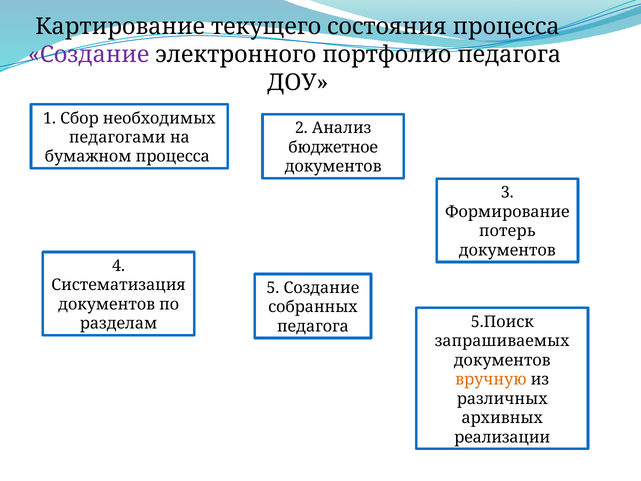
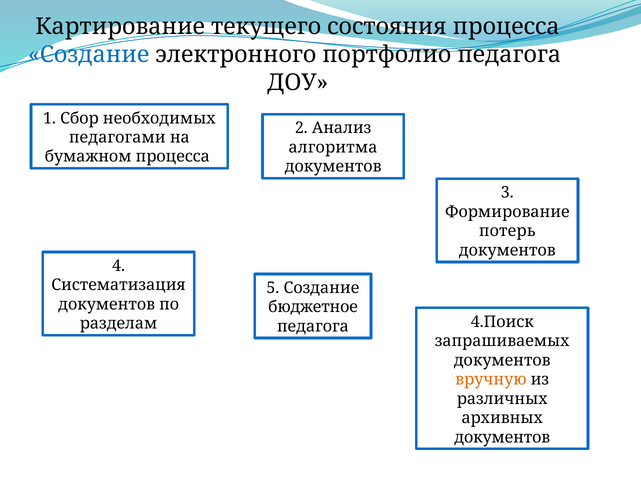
Создание colour: purple -> blue (89, 55)
бюджетное: бюджетное -> алгоритма (333, 147)
собранных: собранных -> бюджетное (313, 307)
5.Поиск: 5.Поиск -> 4.Поиск (502, 322)
реализации: реализации -> документов (502, 437)
